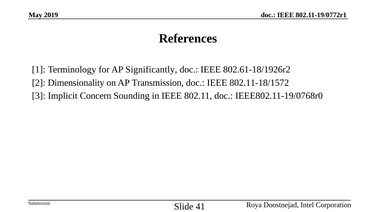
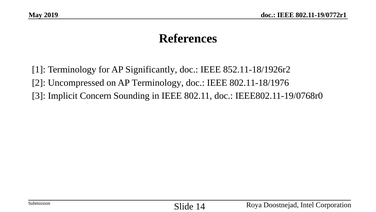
802.61-18/1926r2: 802.61-18/1926r2 -> 852.11-18/1926r2 (257, 69)
Dimensionality: Dimensionality -> Uncompressed (76, 82)
AP Transmission: Transmission -> Terminology (158, 82)
802.11-18/1572: 802.11-18/1572 -> 802.11-18/1976 (259, 82)
41: 41 -> 14 (200, 206)
